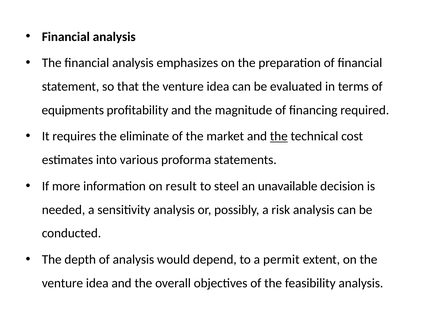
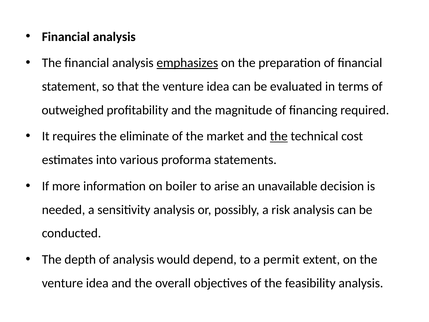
emphasizes underline: none -> present (187, 63)
equipments: equipments -> outweighed (73, 110)
result: result -> boiler (181, 186)
steel: steel -> arise (227, 186)
